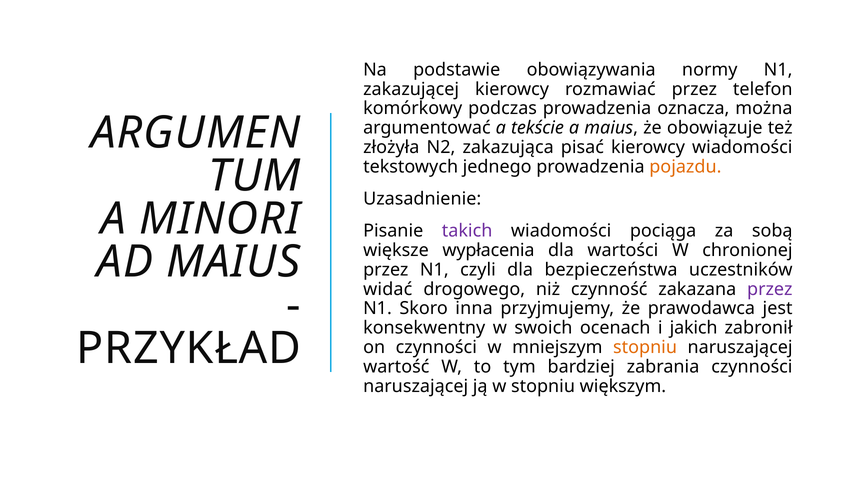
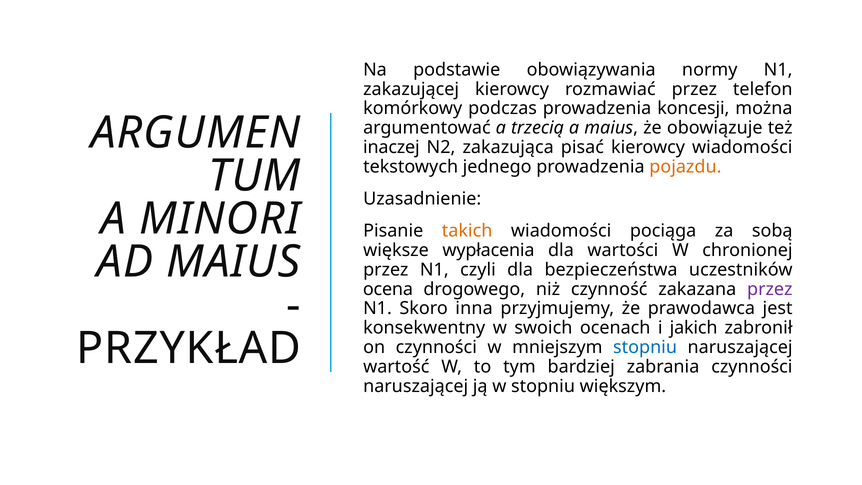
oznacza: oznacza -> koncesji (693, 109)
tekście: tekście -> trzecią (537, 128)
złożyła: złożyła -> inaczej (391, 147)
takich colour: purple -> orange (467, 231)
widać: widać -> ocena (388, 289)
stopniu colour: orange -> blue (645, 347)
